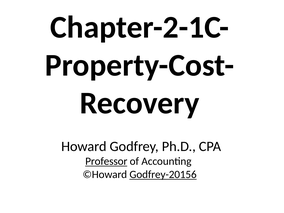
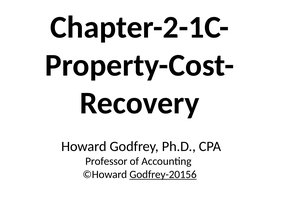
Professor underline: present -> none (106, 161)
